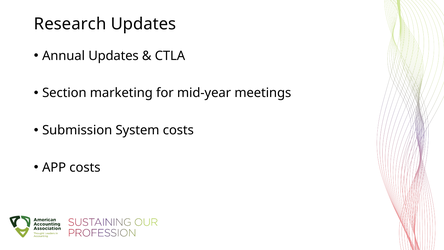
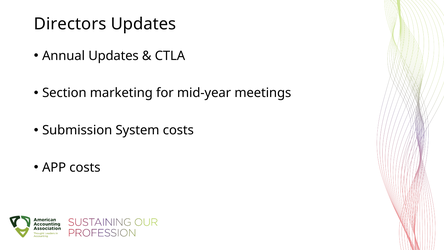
Research: Research -> Directors (70, 24)
